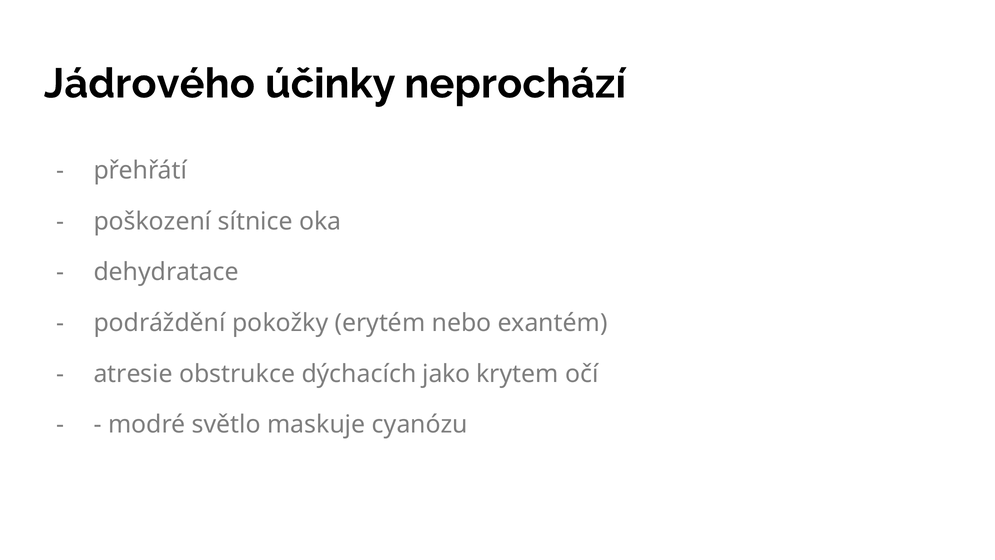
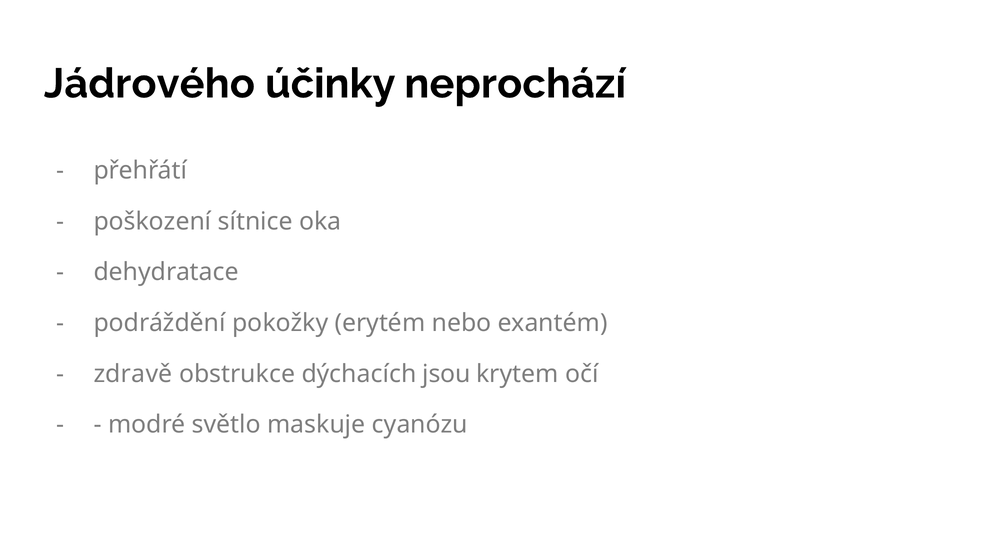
atresie: atresie -> zdravě (133, 374)
jako: jako -> jsou (446, 374)
